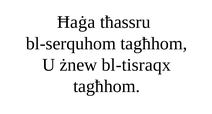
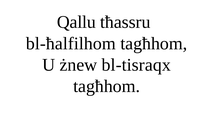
Ħaġa: Ħaġa -> Qallu (76, 22)
bl-serquhom: bl-serquhom -> bl-ħalfilhom (71, 44)
